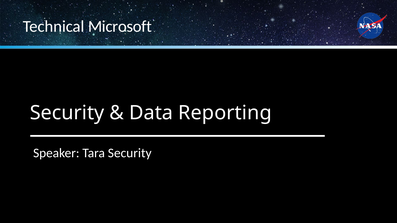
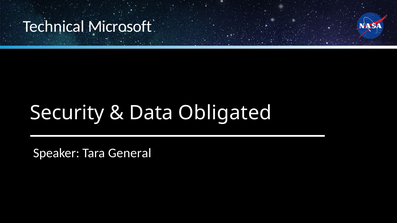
Reporting: Reporting -> Obligated (225, 113)
Tara Security: Security -> General (130, 153)
